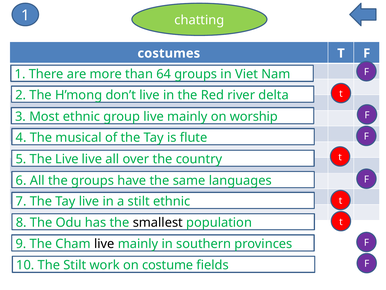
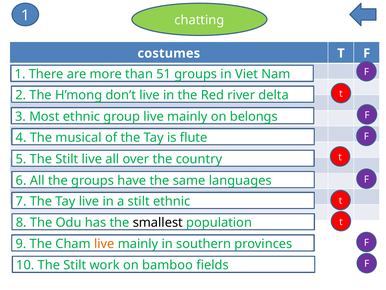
64: 64 -> 51 (164, 74)
worship: worship -> belongs (254, 116)
5 The Live: Live -> Stilt (67, 159)
live colour: black -> orange (104, 243)
costume: costume -> bamboo (168, 265)
